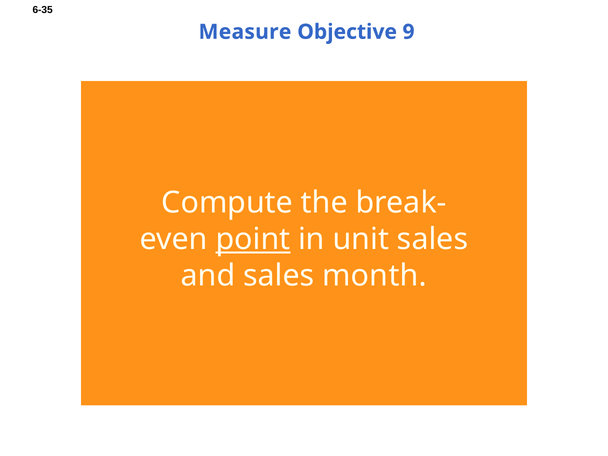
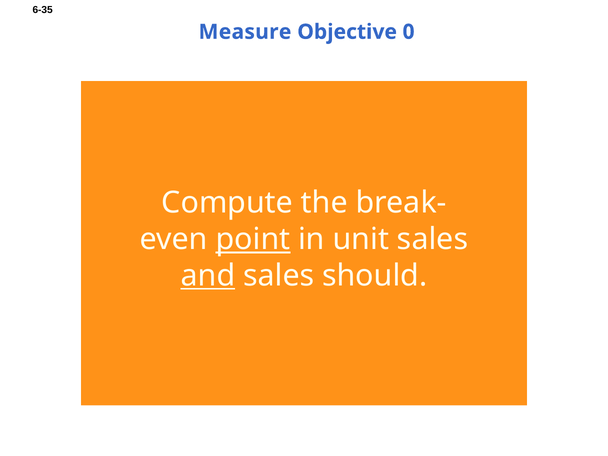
9: 9 -> 0 (409, 32)
and underline: none -> present (208, 276)
month: month -> should (375, 276)
